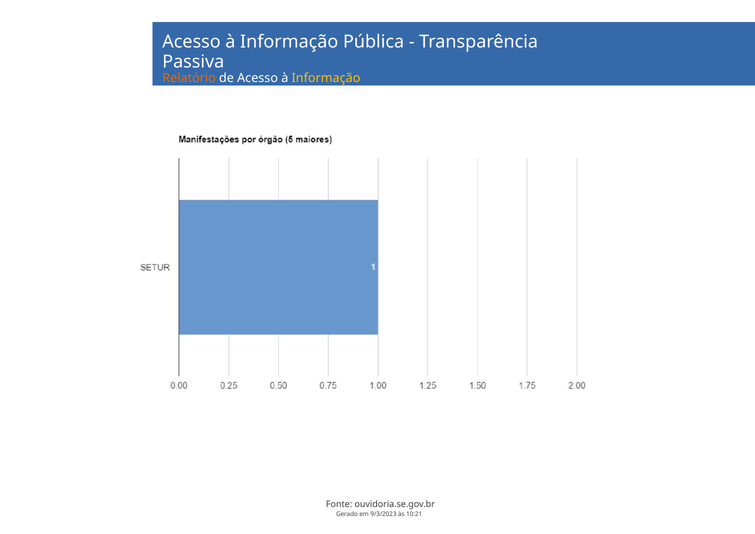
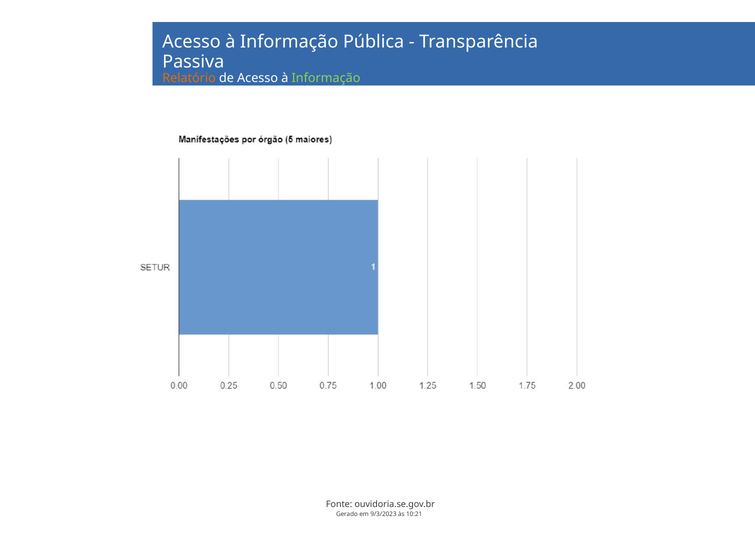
Informação colour: yellow -> light green (326, 78)
